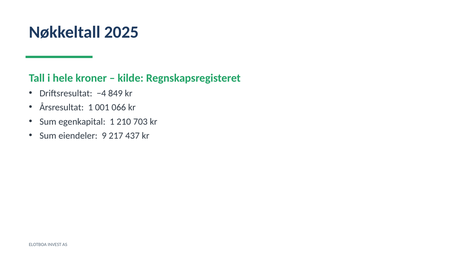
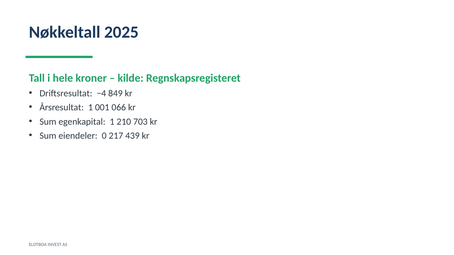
9: 9 -> 0 (104, 136)
437: 437 -> 439 (132, 136)
